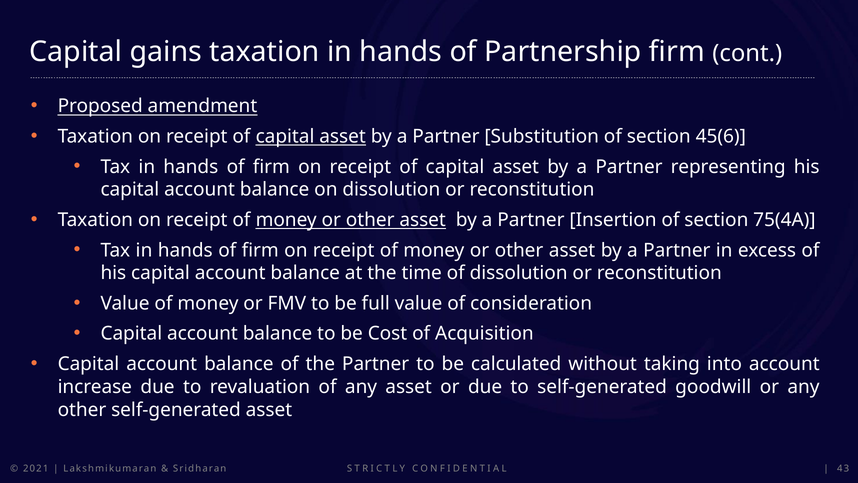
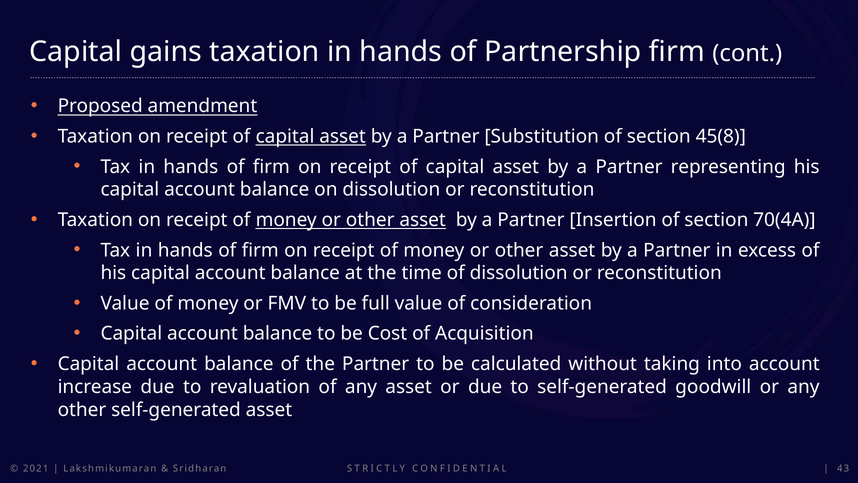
45(6: 45(6 -> 45(8 (721, 136)
75(4A: 75(4A -> 70(4A (784, 220)
